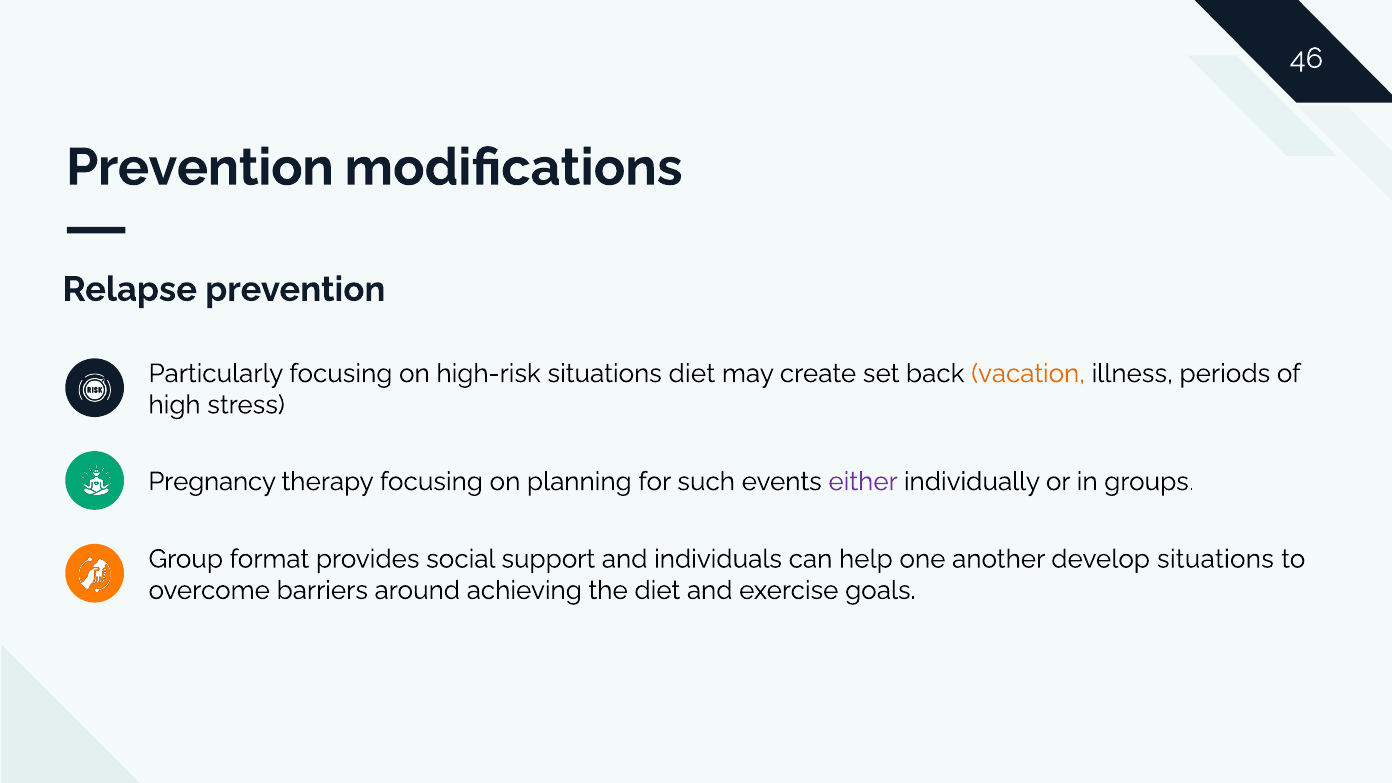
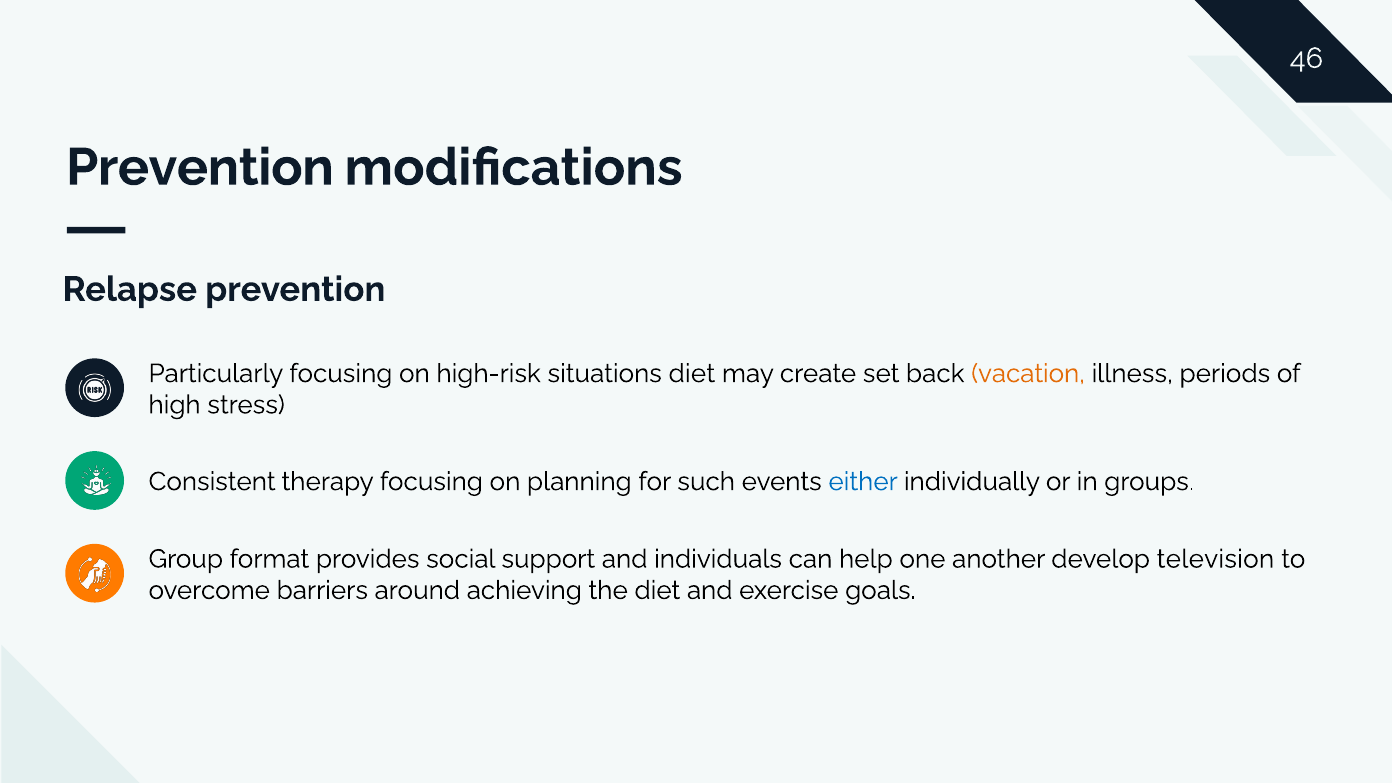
Pregnancy: Pregnancy -> Consistent (212, 482)
either colour: purple -> blue (863, 482)
develop situations: situations -> television (1215, 559)
